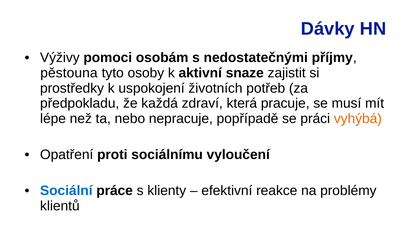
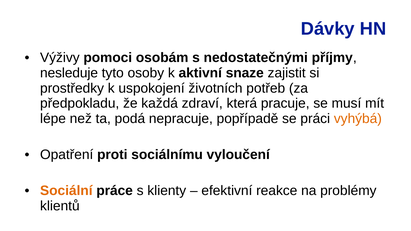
pěstouna: pěstouna -> nesleduje (69, 73)
nebo: nebo -> podá (130, 119)
Sociální colour: blue -> orange (66, 191)
